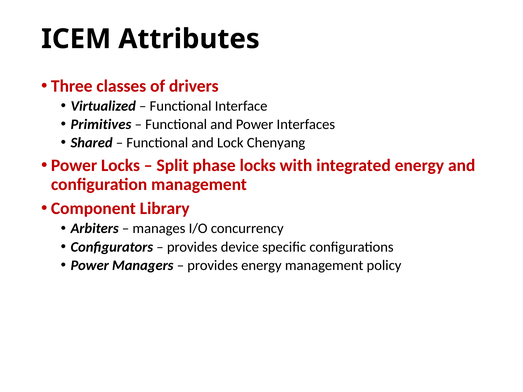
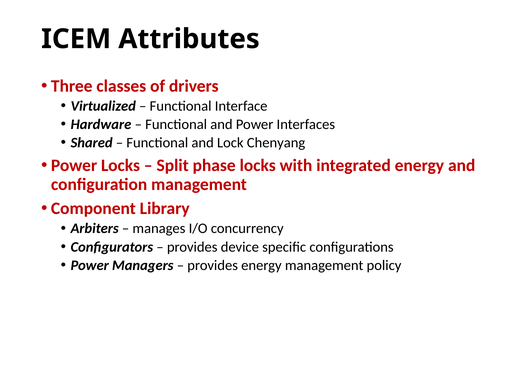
Primitives: Primitives -> Hardware (101, 124)
